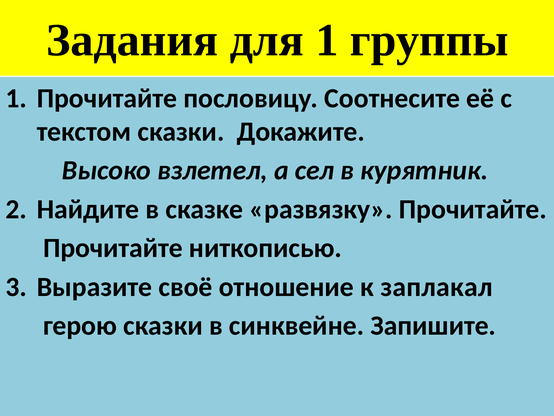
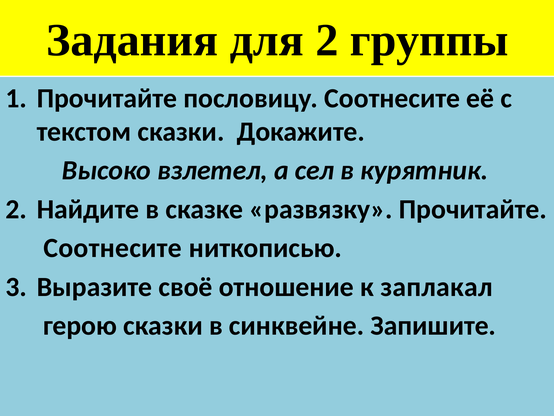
для 1: 1 -> 2 (327, 40)
Прочитайте: Прочитайте -> Соотнесите (113, 248)
